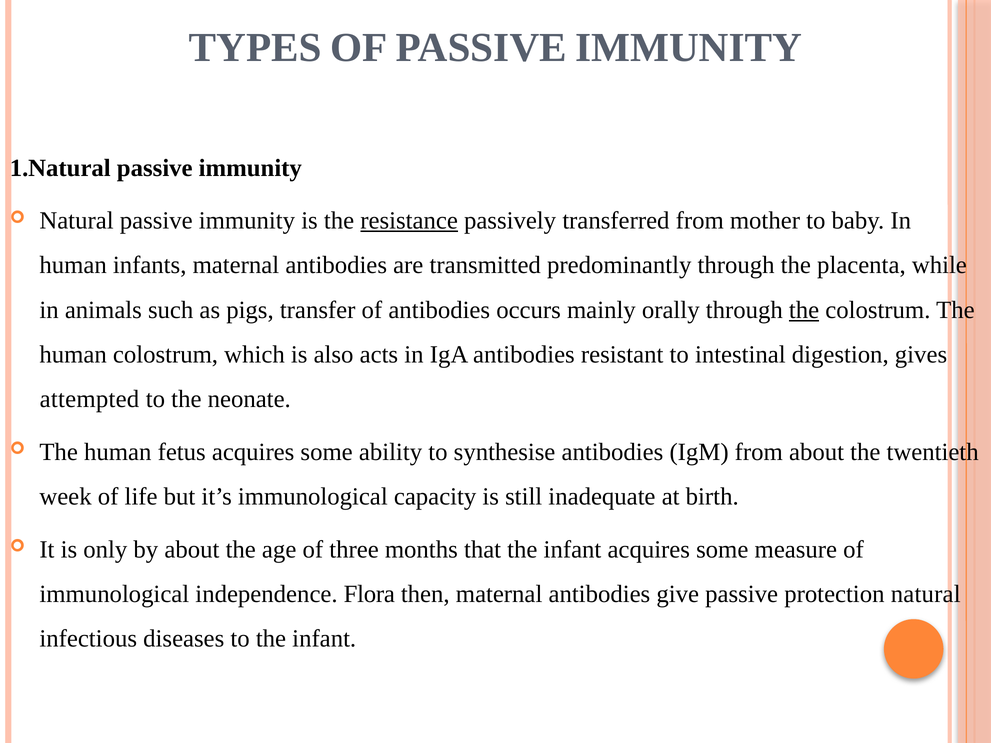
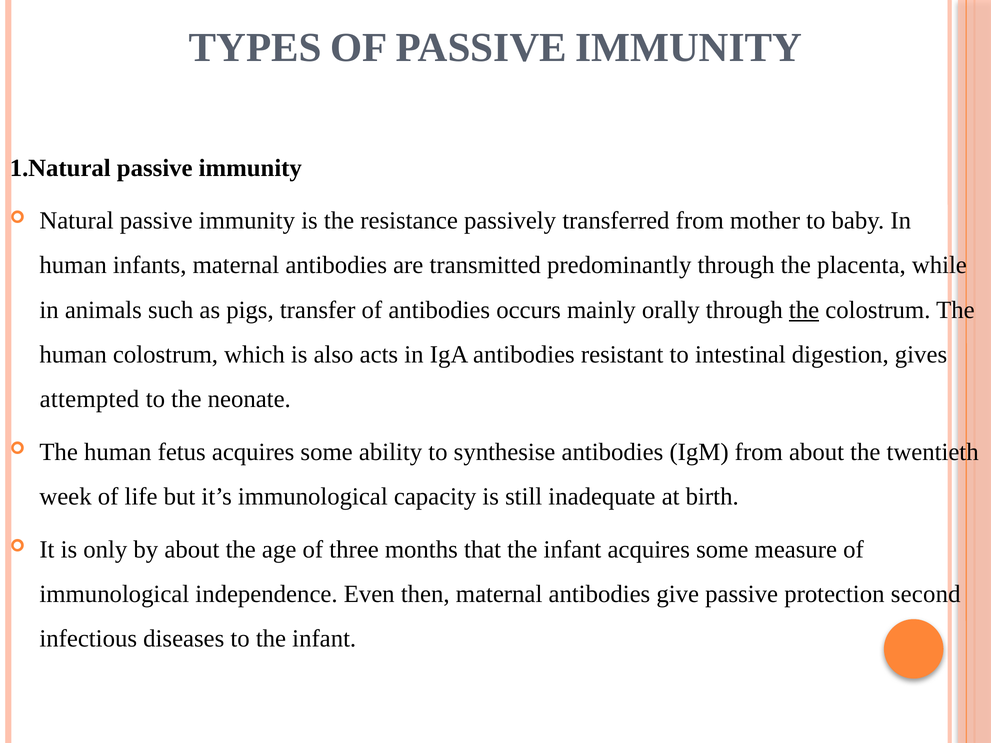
resistance underline: present -> none (409, 221)
Flora: Flora -> Even (369, 594)
protection natural: natural -> second (926, 594)
